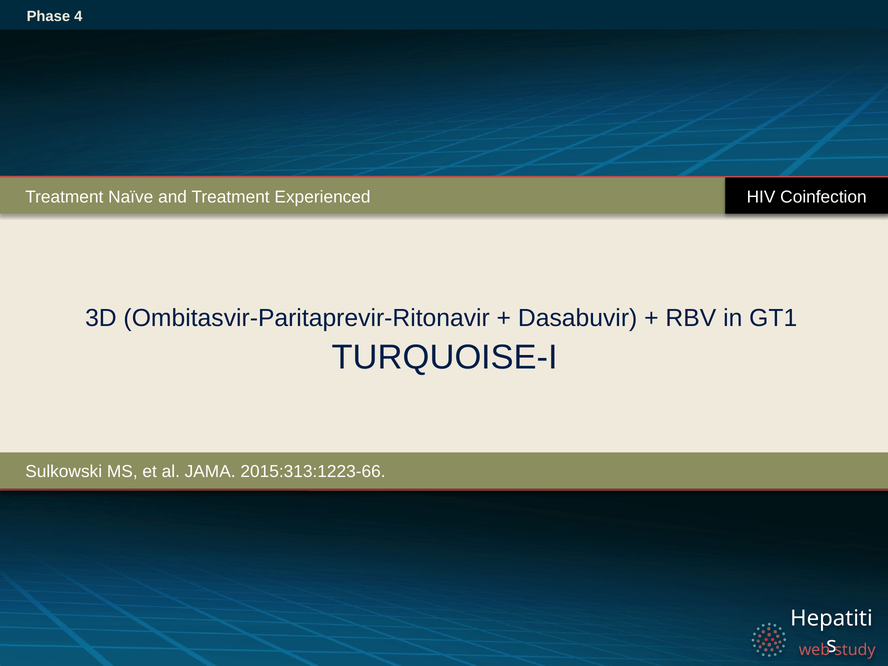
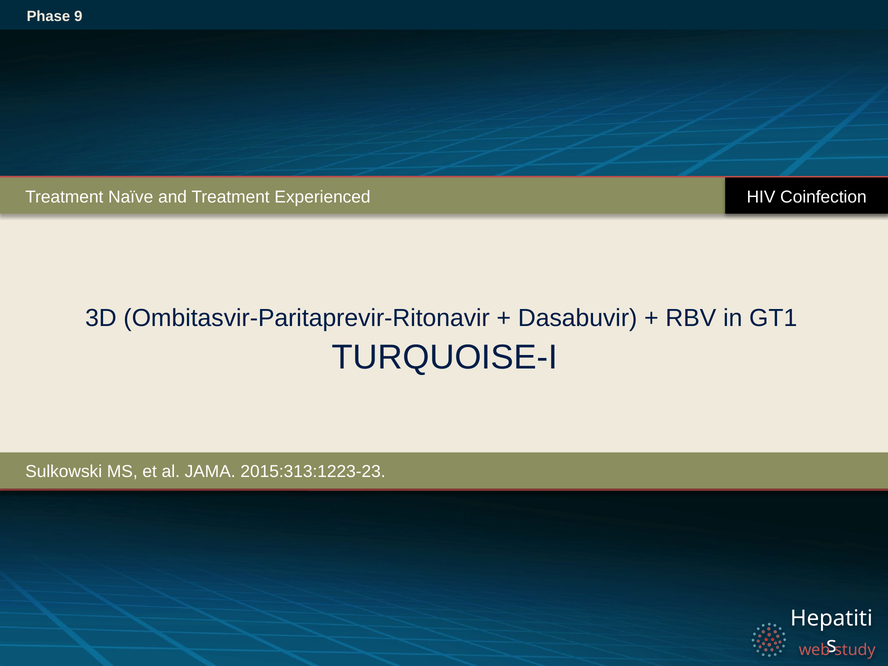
4: 4 -> 9 (78, 16)
2015:313:1223-66: 2015:313:1223-66 -> 2015:313:1223-23 (313, 472)
